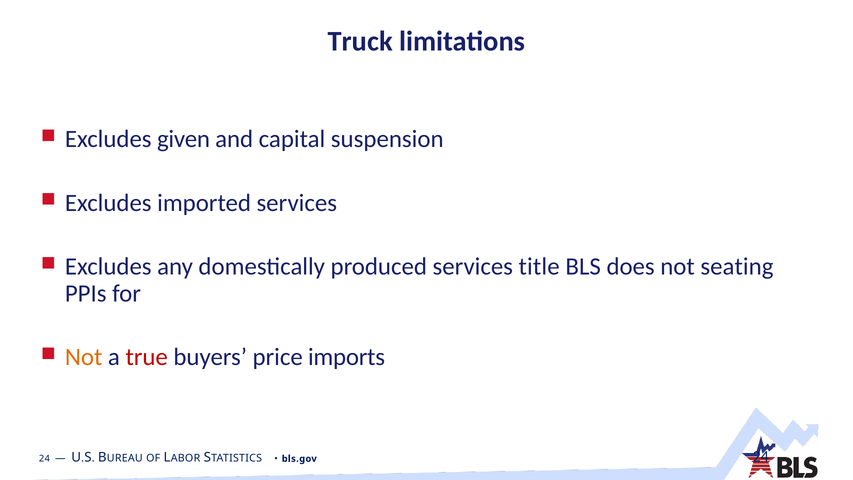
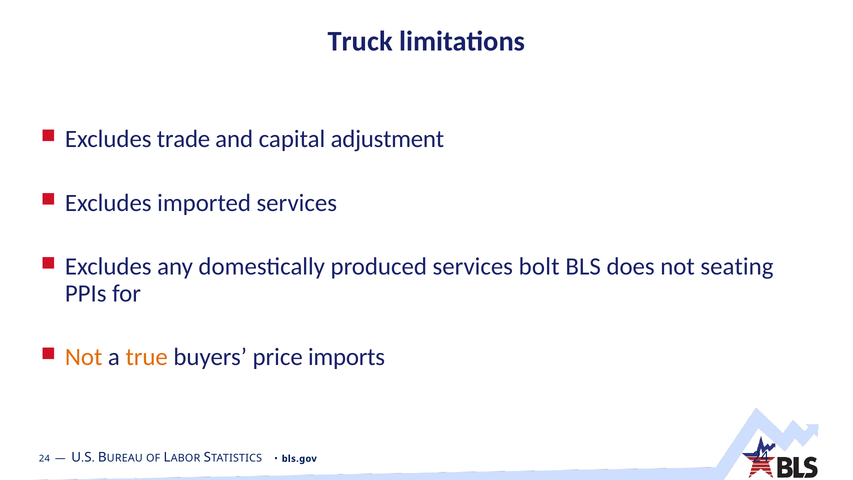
given: given -> trade (184, 139)
suspension: suspension -> adjustment (387, 139)
title: title -> bolt (539, 267)
true colour: red -> orange (147, 357)
